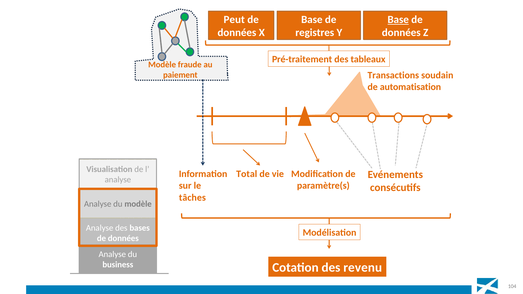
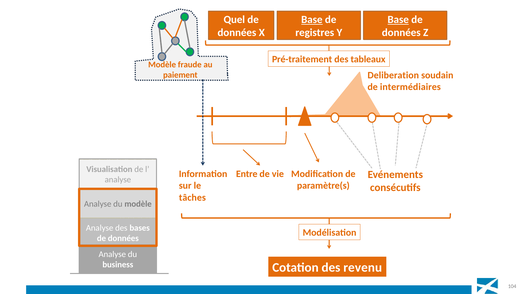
Peut: Peut -> Quel (234, 20)
Base underline: none -> present (312, 20)
Transactions: Transactions -> Deliberation (393, 75)
automatisation: automatisation -> intermédiaires (410, 87)
Total: Total -> Entre (247, 174)
